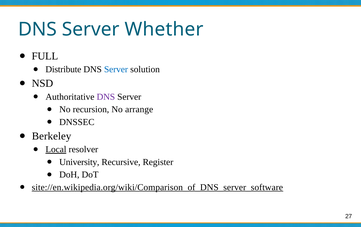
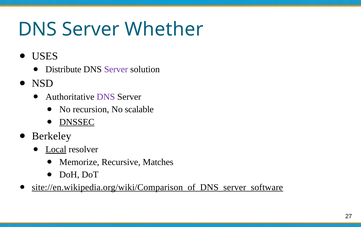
FULL: FULL -> USES (45, 56)
Server colour: blue -> purple (116, 70)
arrange: arrange -> scalable (139, 110)
DNSSEC underline: none -> present (77, 122)
University: University -> Memorize (79, 162)
Register: Register -> Matches (158, 162)
